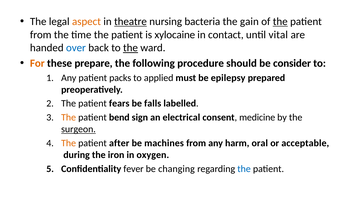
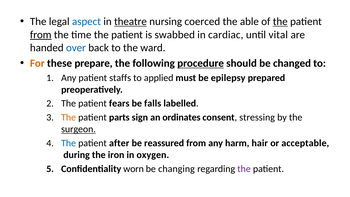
aspect colour: orange -> blue (86, 22)
bacteria: bacteria -> coerced (202, 22)
gain: gain -> able (249, 22)
from underline: none -> present (41, 35)
xylocaine: xylocaine -> swabbed (175, 35)
contact: contact -> cardiac (226, 35)
the underline: present -> none (130, 48)
procedure underline: none -> present (201, 63)
consider: consider -> changed (292, 63)
packs: packs -> staffs (120, 78)
bend: bend -> parts (119, 117)
electrical: electrical -> ordinates (181, 117)
medicine: medicine -> stressing (257, 117)
The colour: orange -> blue (69, 143)
machines: machines -> reassured (164, 143)
oral: oral -> hair (260, 143)
fever: fever -> worn (134, 169)
the colour: blue -> purple (244, 169)
